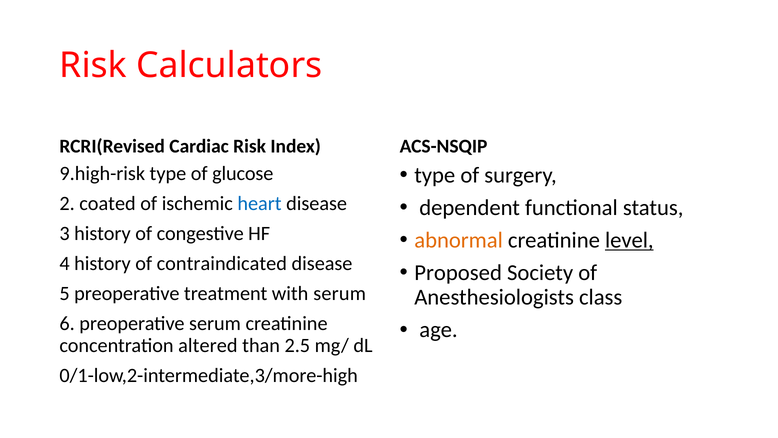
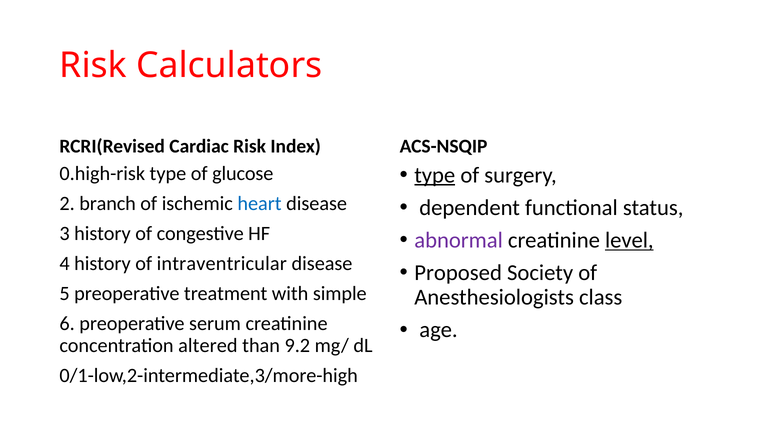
type underline: none -> present (435, 175)
9.high-risk: 9.high-risk -> 0.high-risk (102, 174)
coated: coated -> branch (108, 204)
abnormal colour: orange -> purple (459, 240)
contraindicated: contraindicated -> intraventricular (222, 264)
with serum: serum -> simple (340, 294)
2.5: 2.5 -> 9.2 (297, 345)
